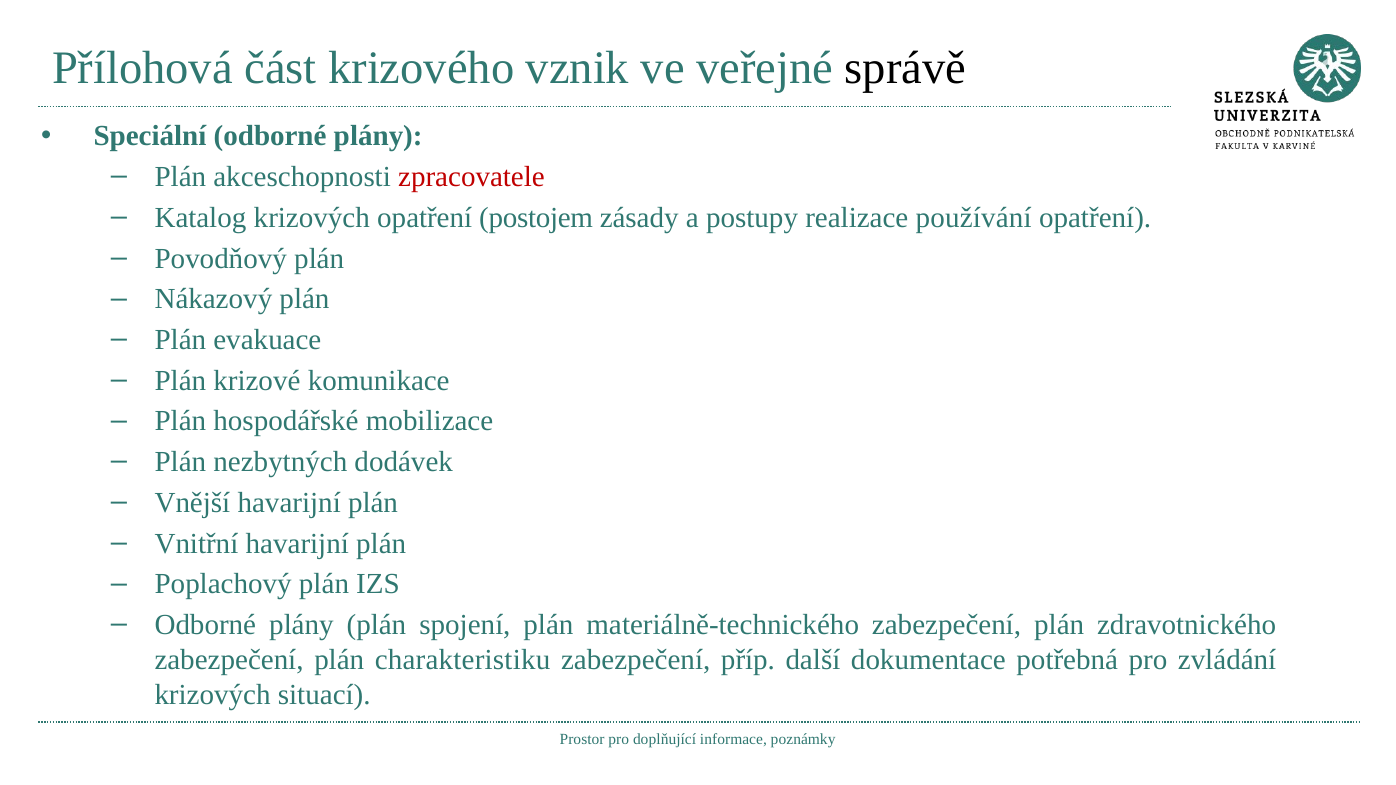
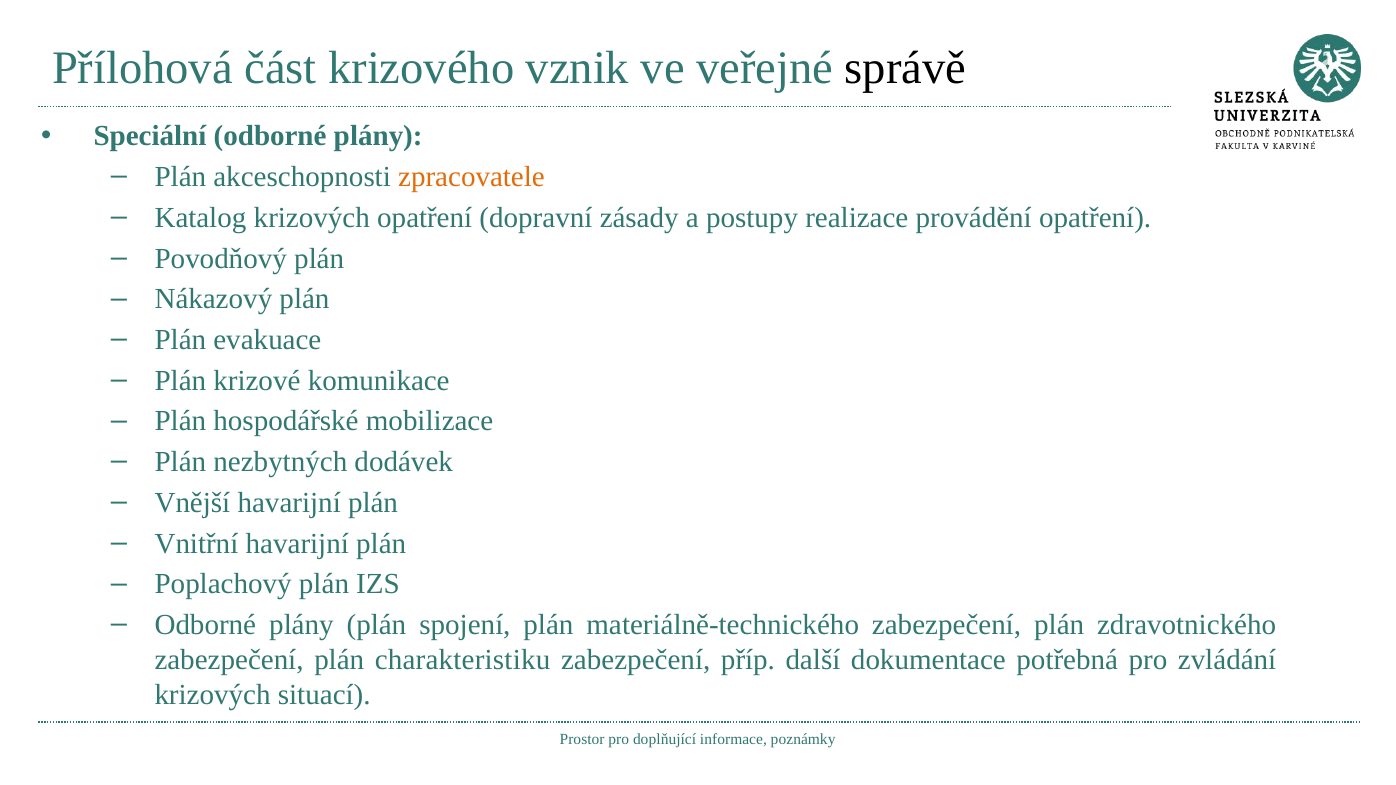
zpracovatele colour: red -> orange (471, 177)
postojem: postojem -> dopravní (536, 218)
používání: používání -> provádění (974, 218)
